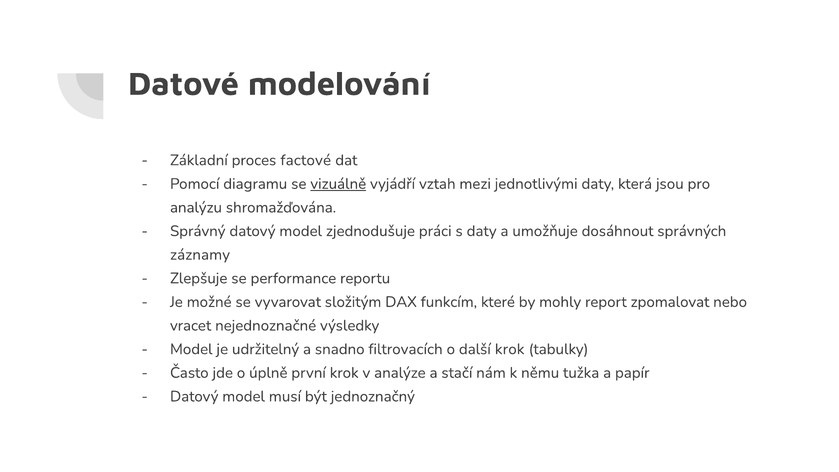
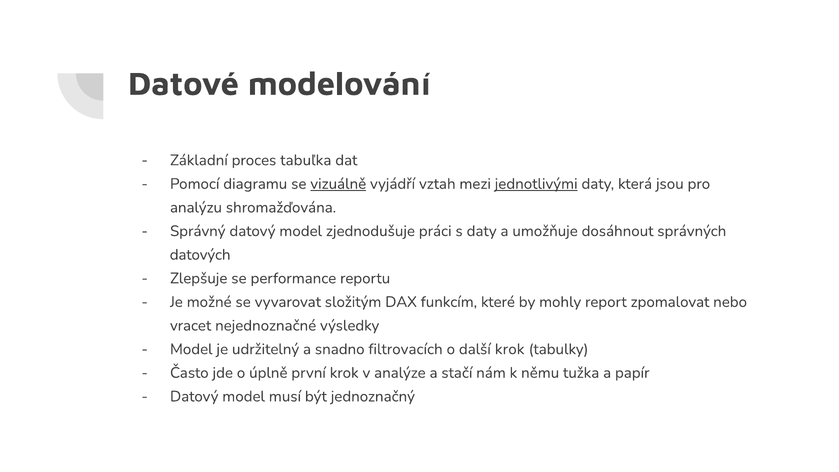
factové: factové -> tabuľka (306, 160)
jednotlivými underline: none -> present (536, 184)
záznamy: záznamy -> datových (200, 255)
